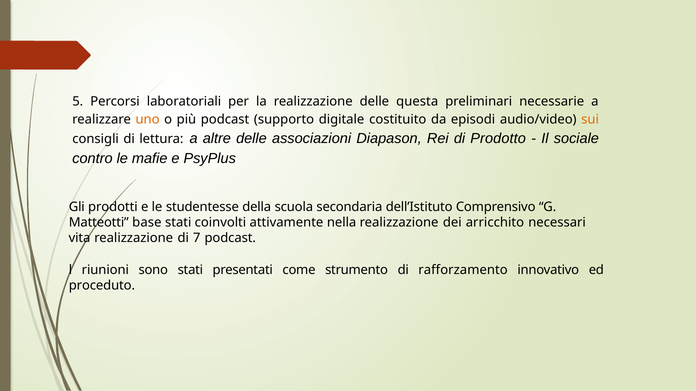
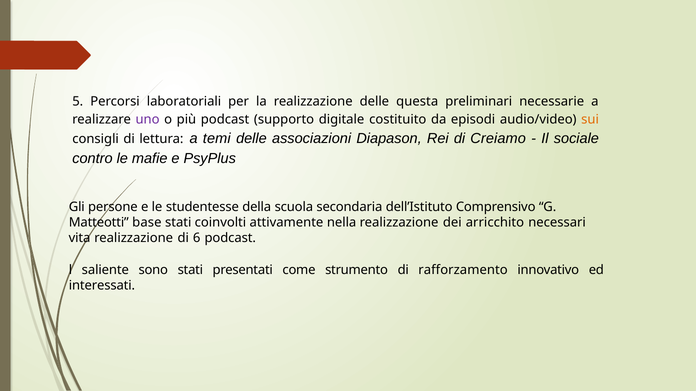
uno colour: orange -> purple (148, 119)
altre: altre -> temi (217, 139)
Prodotto: Prodotto -> Creiamo (498, 139)
prodotti: prodotti -> persone (113, 207)
7: 7 -> 6 (197, 238)
riunioni: riunioni -> saliente (105, 270)
proceduto: proceduto -> interessati (102, 286)
